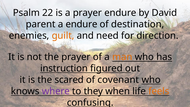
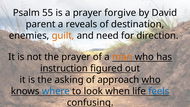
22: 22 -> 55 (48, 13)
prayer endure: endure -> forgive (120, 13)
a endure: endure -> reveals (81, 24)
scared: scared -> asking (69, 80)
covenant: covenant -> approach (118, 80)
where colour: purple -> blue (56, 91)
they: they -> look (93, 91)
feels colour: orange -> blue (159, 91)
